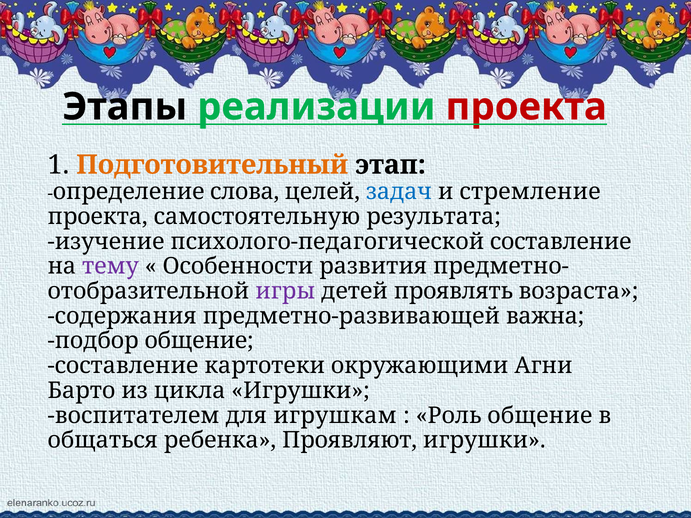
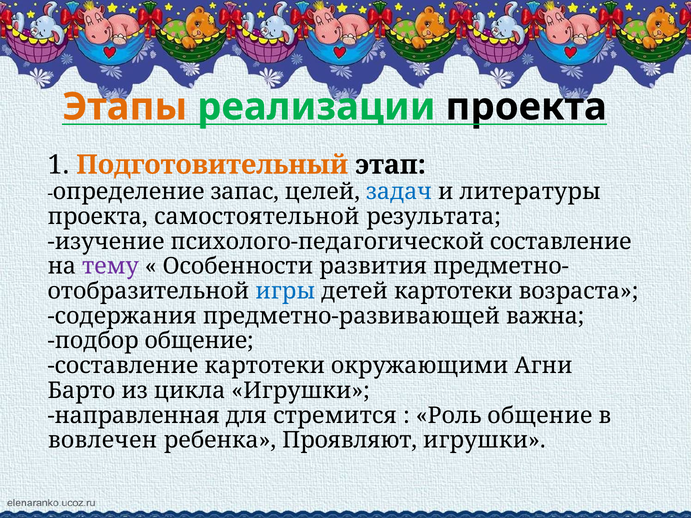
Этапы colour: black -> orange (125, 107)
проекта colour: red -> black (526, 107)
слова: слова -> запас (245, 192)
стремление: стремление -> литературы (530, 192)
самостоятельную: самостоятельную -> самостоятельной (257, 217)
игры colour: purple -> blue (285, 291)
детей проявлять: проявлять -> картотеки (453, 291)
воспитателем: воспитателем -> направленная (134, 416)
игрушкам: игрушкам -> стремится (335, 416)
общаться: общаться -> вовлечен (103, 441)
